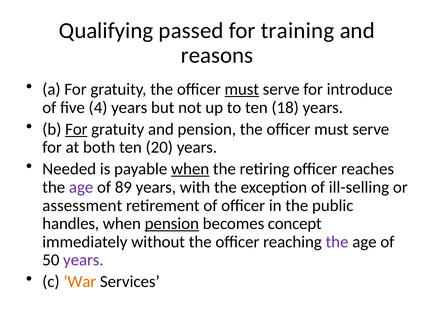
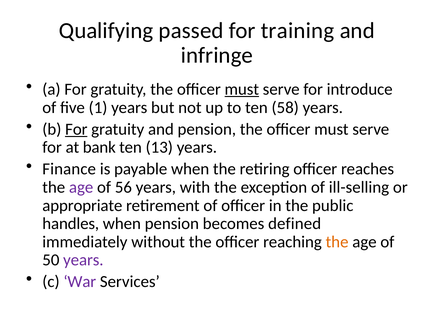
reasons: reasons -> infringe (217, 56)
4: 4 -> 1 (98, 108)
18: 18 -> 58 (285, 108)
both: both -> bank (99, 148)
20: 20 -> 13 (159, 148)
Needed: Needed -> Finance (69, 169)
when underline: present -> none (190, 169)
89: 89 -> 56 (123, 188)
assessment: assessment -> appropriate (82, 206)
pension underline: present -> none (172, 224)
concept: concept -> defined (295, 224)
the colour: purple -> orange (337, 242)
War colour: orange -> purple (80, 282)
